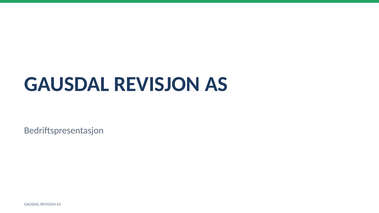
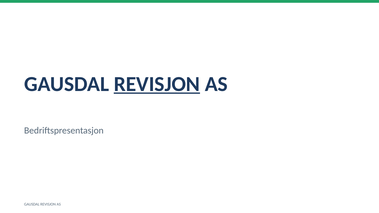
REVISJON underline: none -> present (157, 84)
